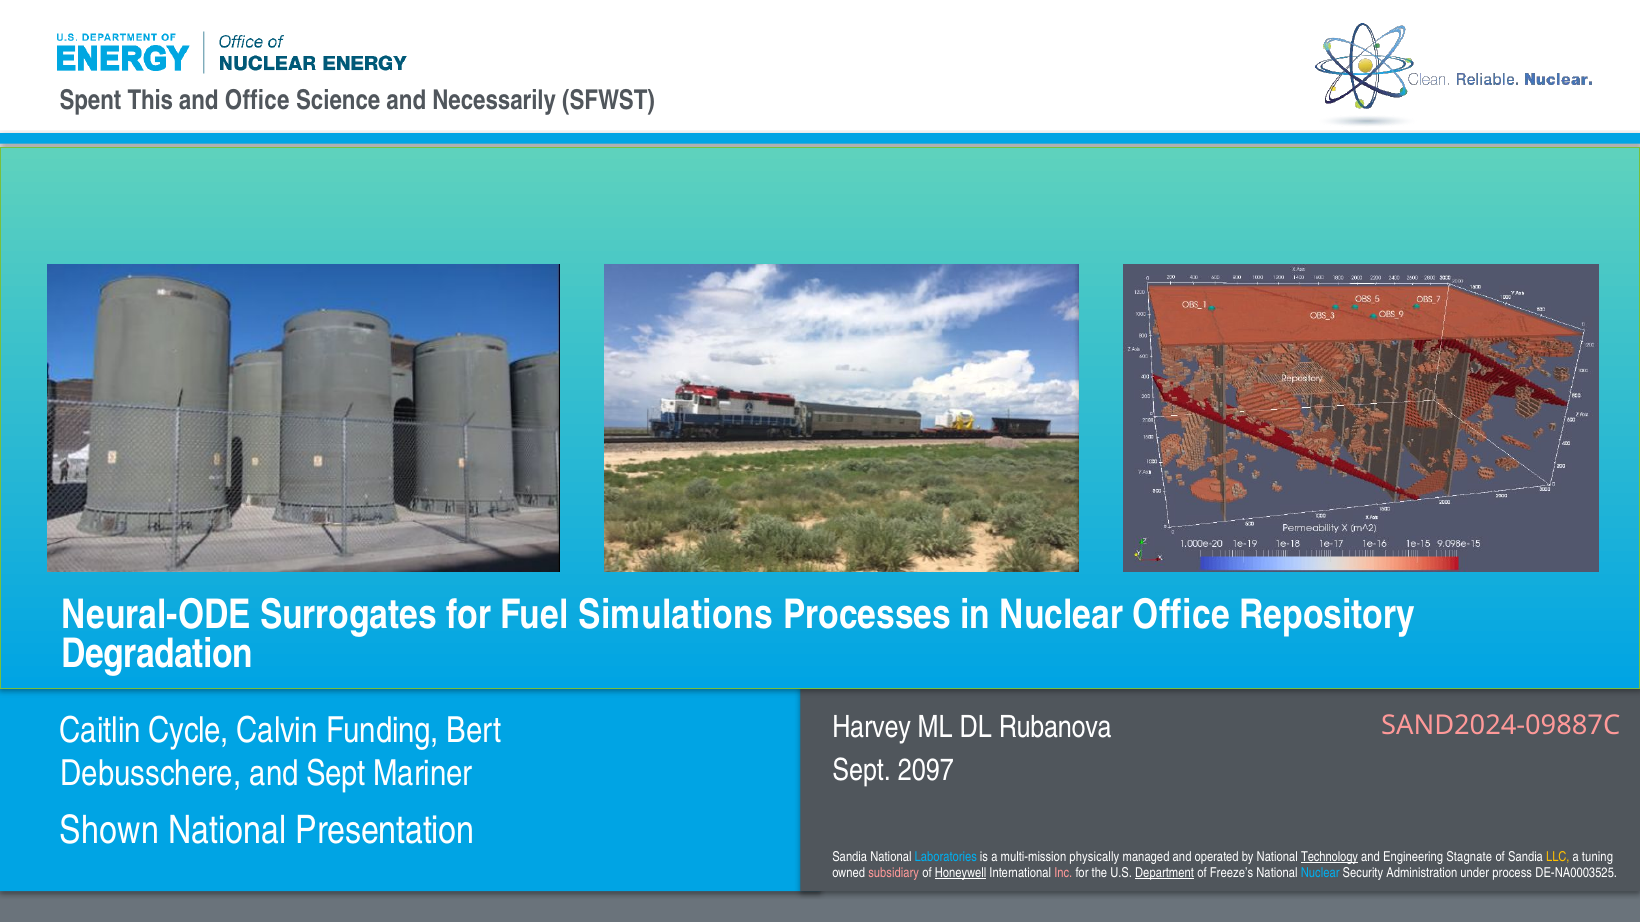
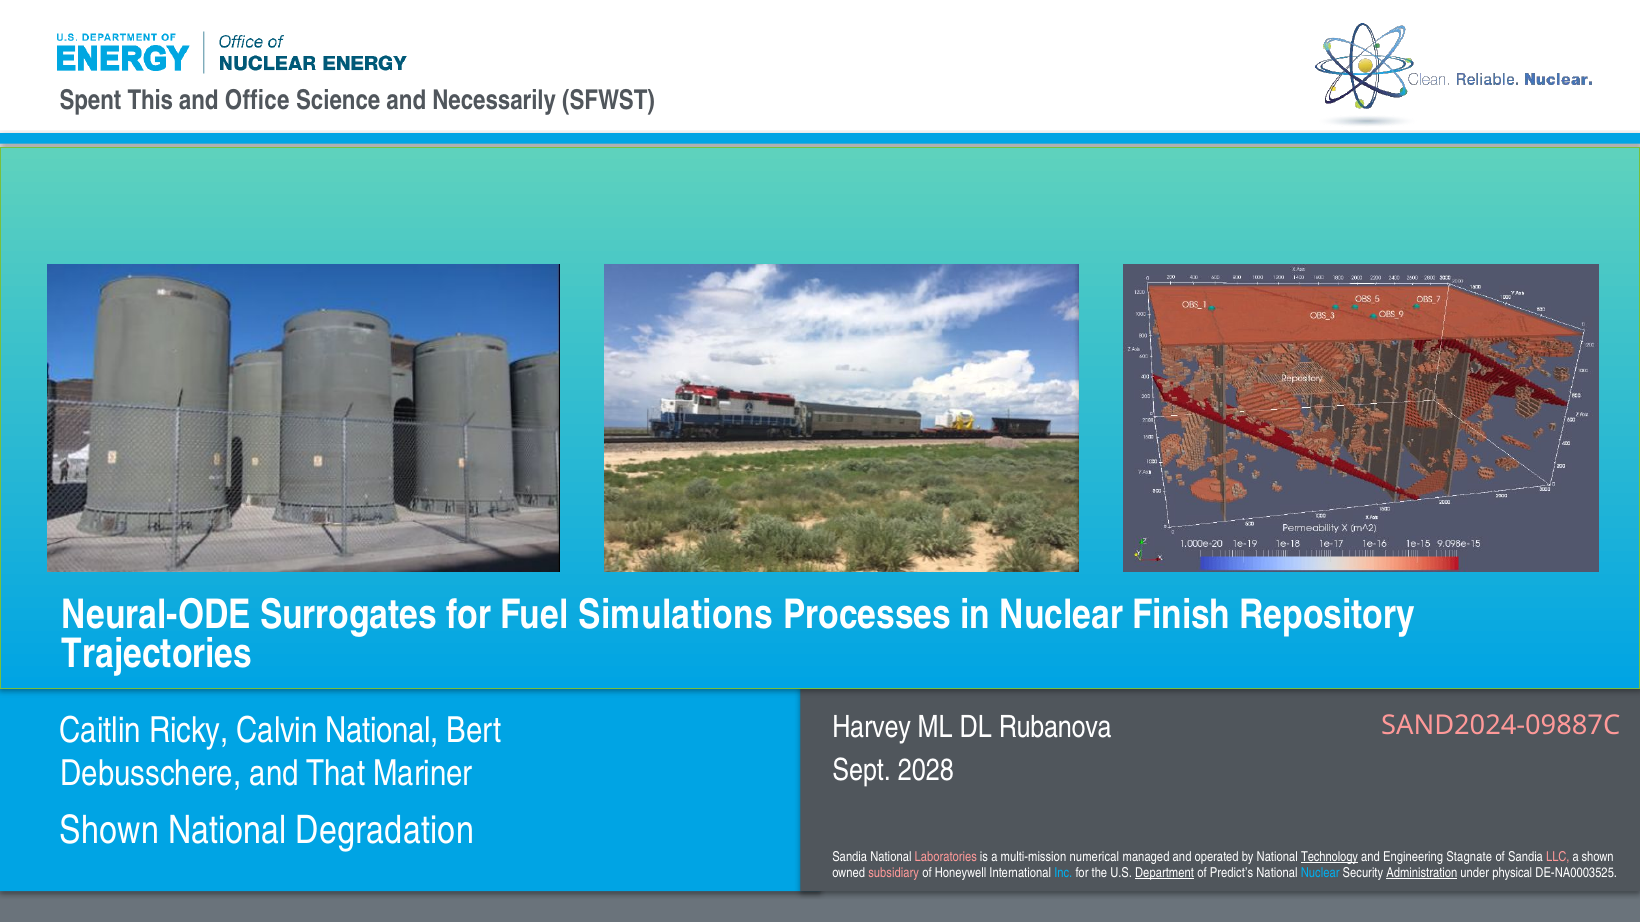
Nuclear Office: Office -> Finish (1182, 615)
Degradation: Degradation -> Trajectories (157, 654)
Cycle: Cycle -> Ricky (189, 731)
Calvin Funding: Funding -> National (383, 731)
2097: 2097 -> 2028 (926, 770)
and Sept: Sept -> That (336, 774)
Presentation: Presentation -> Degradation (385, 831)
Laboratories colour: light blue -> pink (946, 857)
physically: physically -> numerical (1094, 857)
LLC colour: yellow -> pink (1558, 857)
a tuning: tuning -> shown (1598, 857)
Honeywell underline: present -> none (961, 873)
Inc colour: pink -> light blue (1063, 873)
Freeze’s: Freeze’s -> Predict’s (1232, 873)
Administration underline: none -> present (1422, 873)
process: process -> physical (1512, 873)
